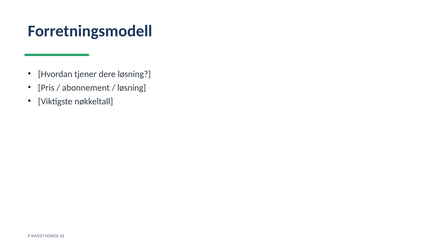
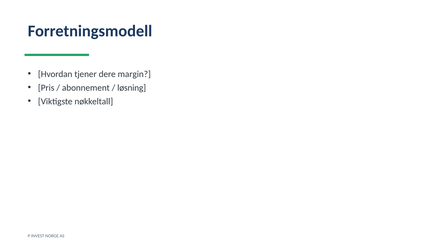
dere løsning: løsning -> margin (134, 74)
